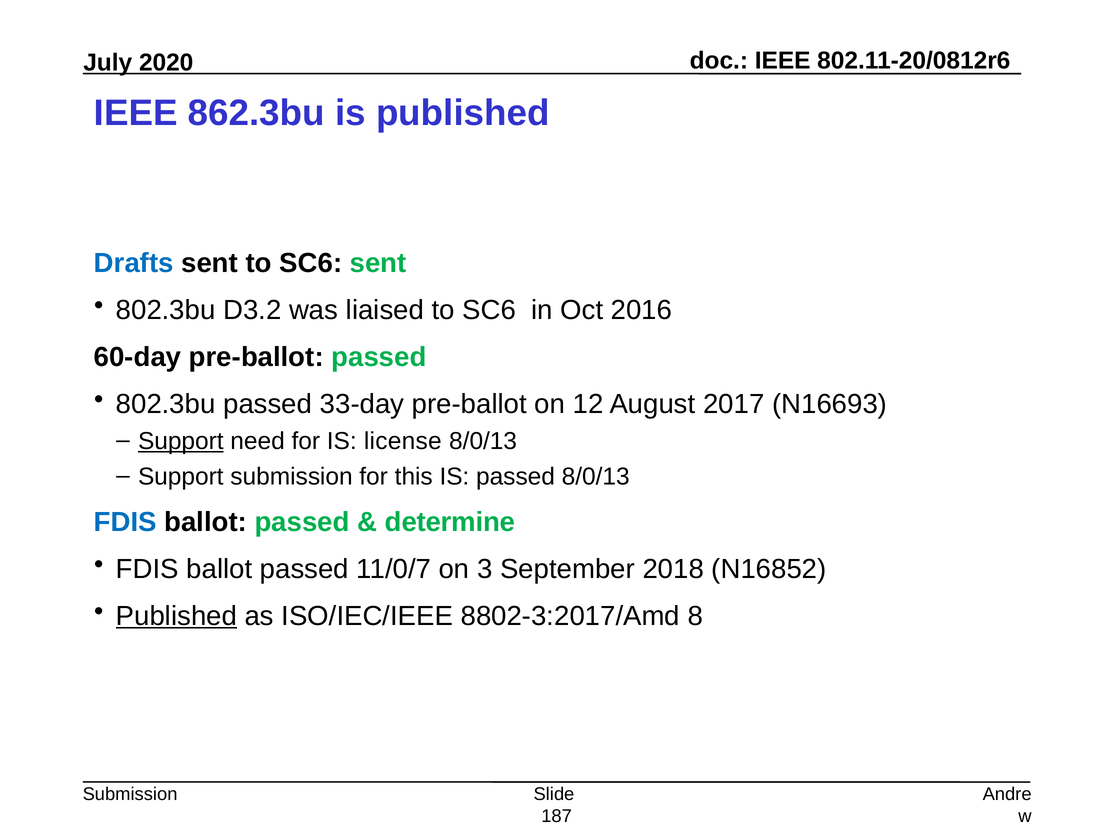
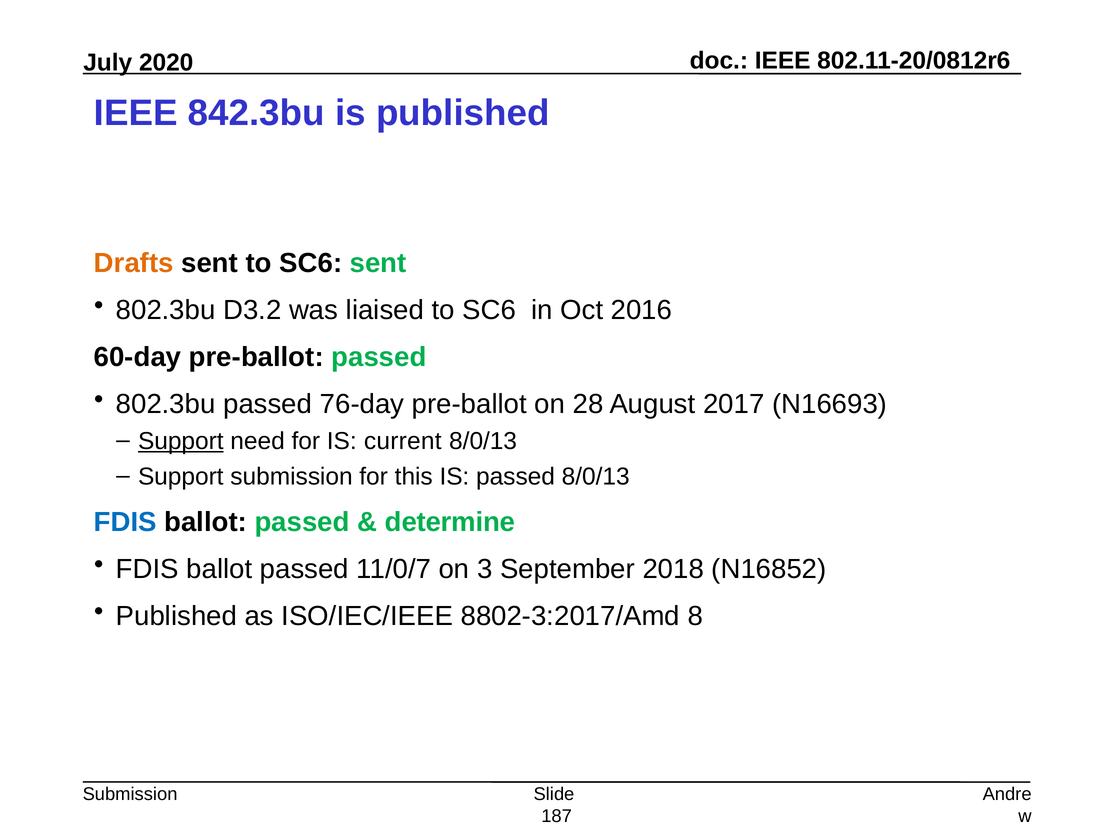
862.3bu: 862.3bu -> 842.3bu (256, 113)
Drafts colour: blue -> orange (134, 263)
33-day: 33-day -> 76-day (362, 404)
12: 12 -> 28 (588, 404)
license: license -> current (403, 441)
Published underline: present -> none (176, 616)
